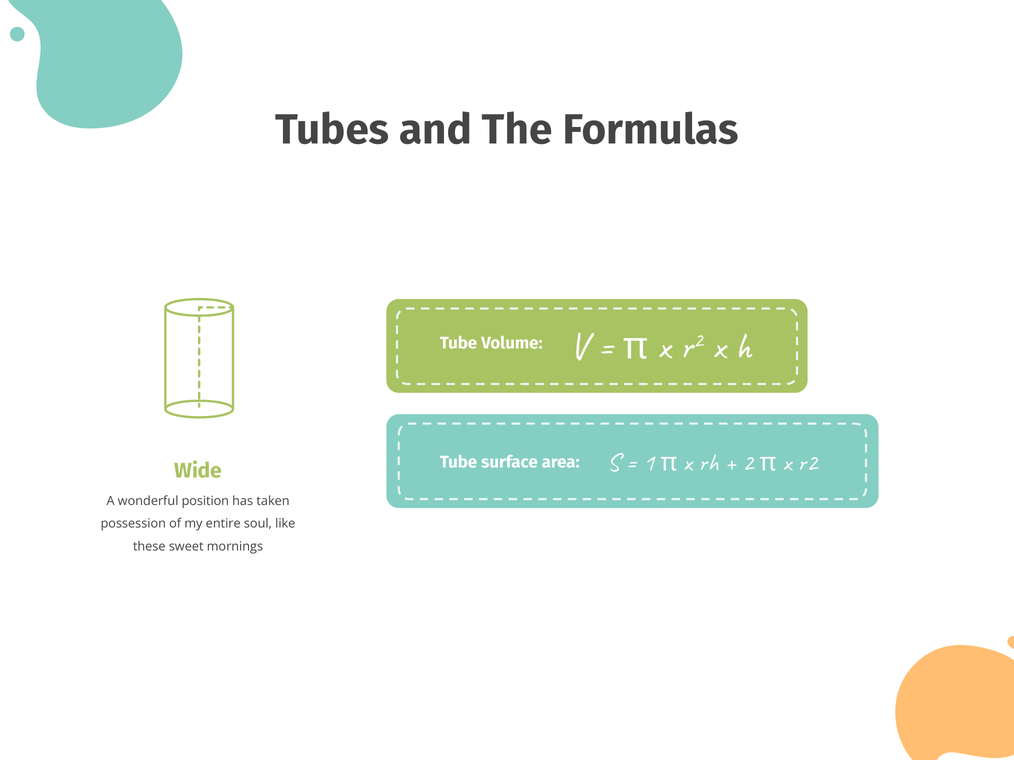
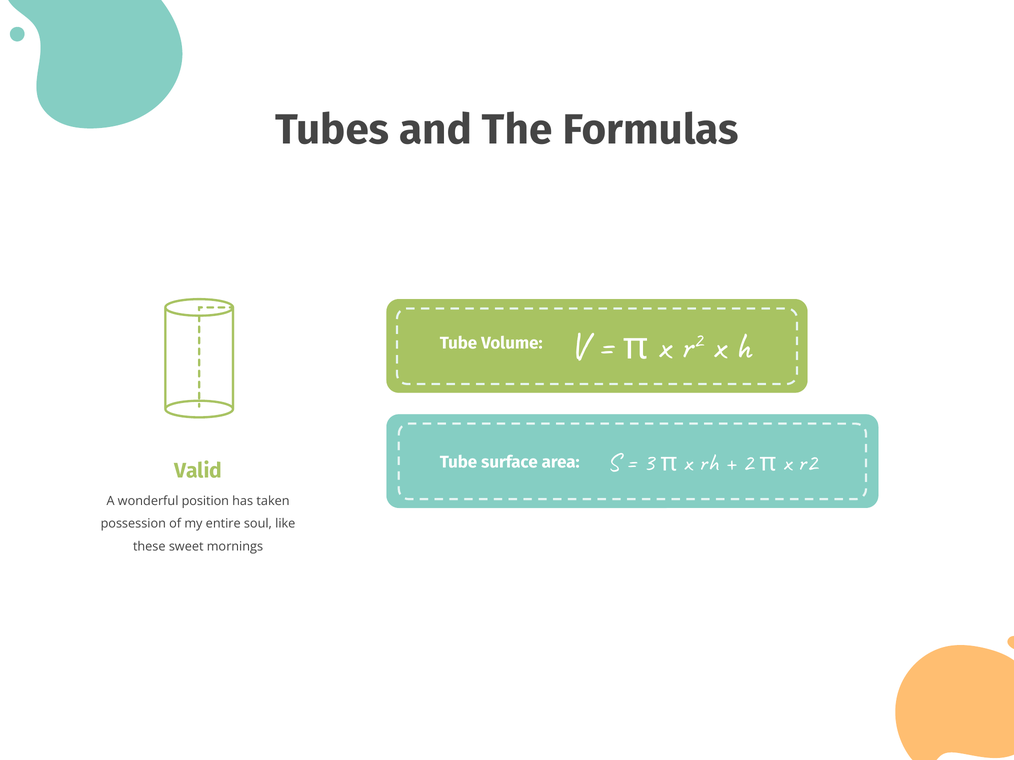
1: 1 -> 3 (649, 463)
Wide: Wide -> Valid (198, 471)
